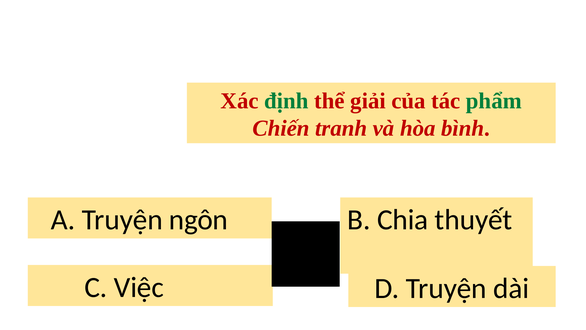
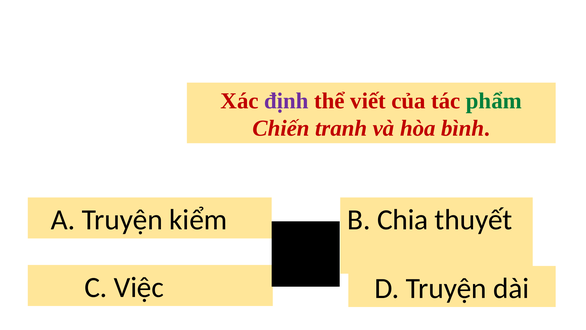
định colour: green -> purple (286, 101)
giải: giải -> viết (368, 101)
ngôn: ngôn -> kiểm (198, 220)
